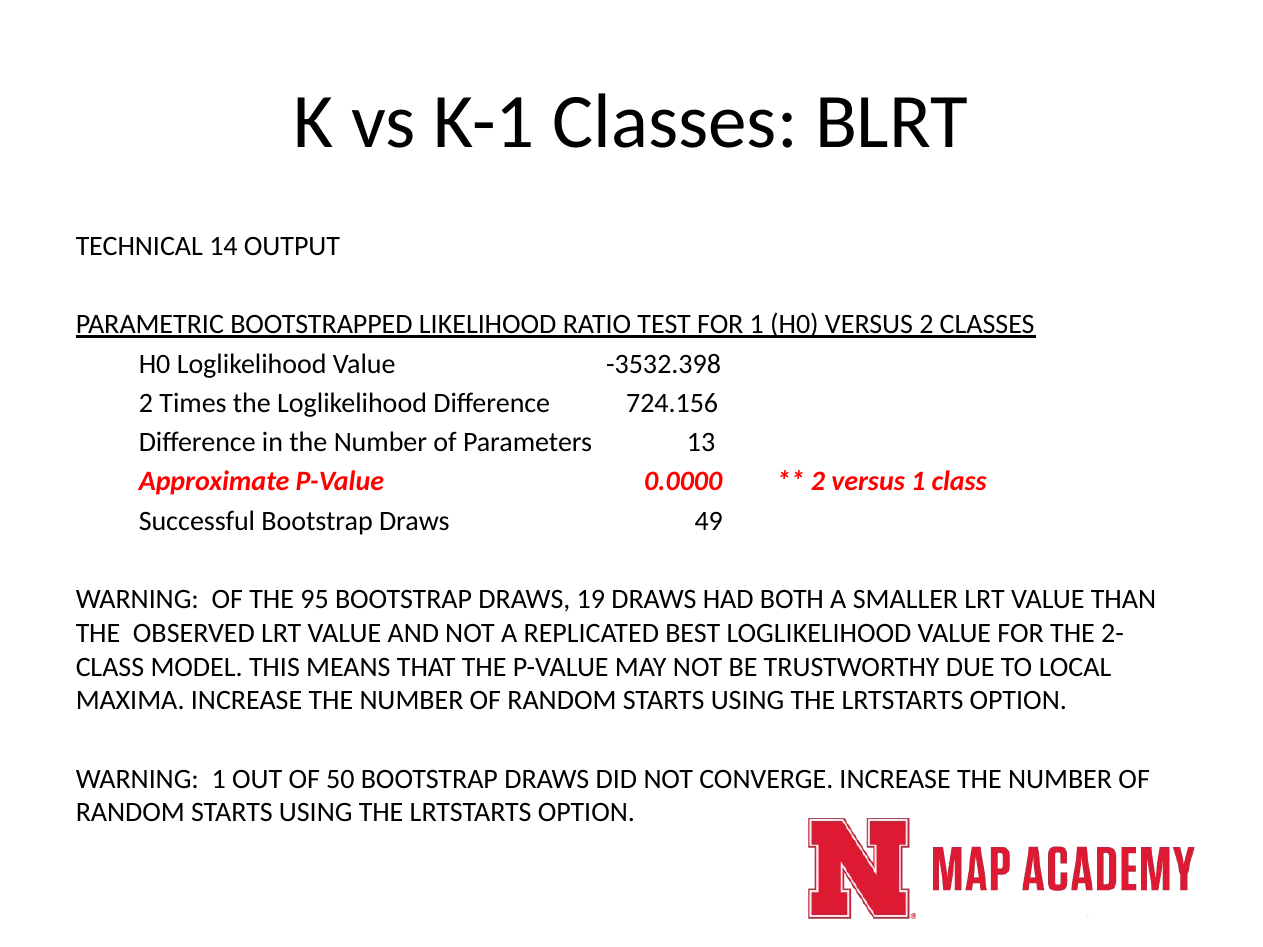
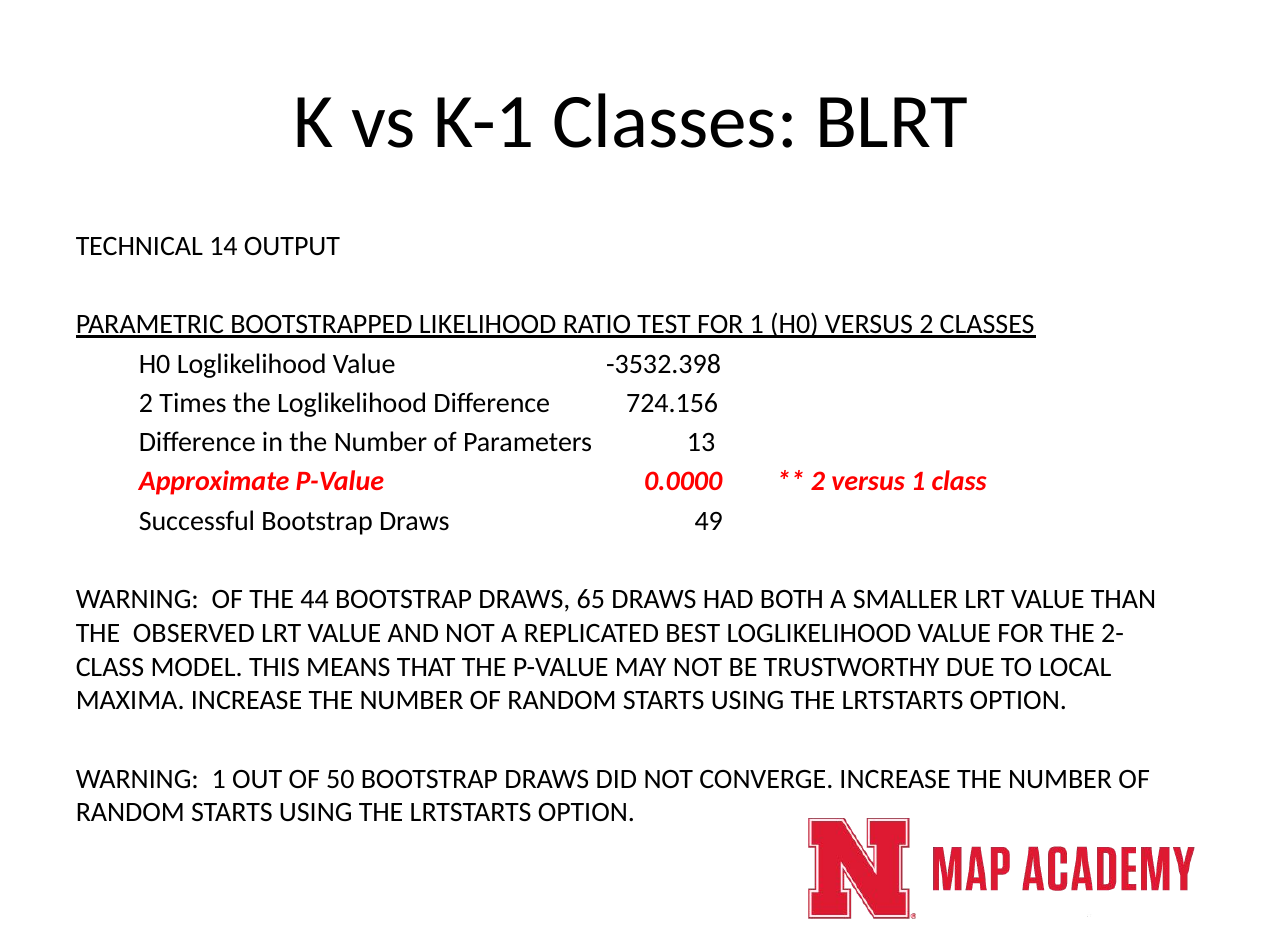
95: 95 -> 44 (315, 600)
19: 19 -> 65 (591, 600)
